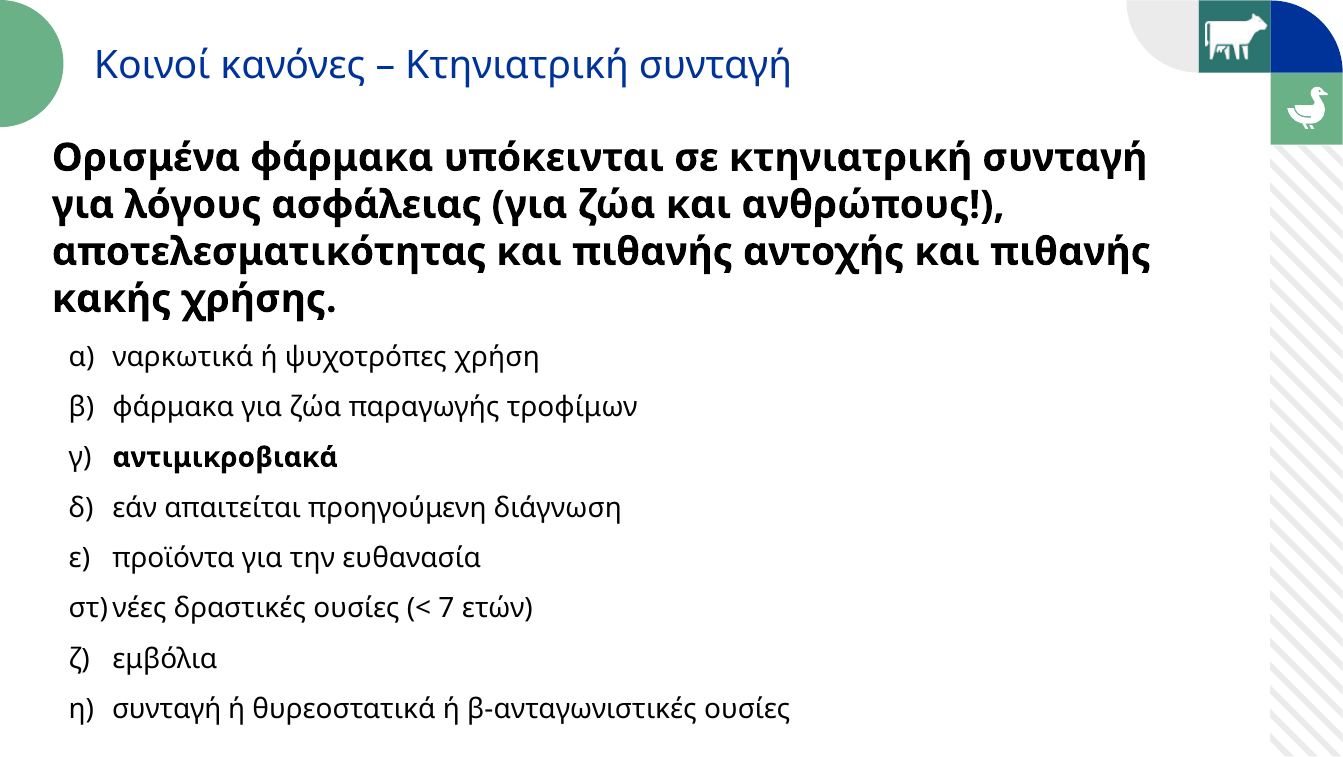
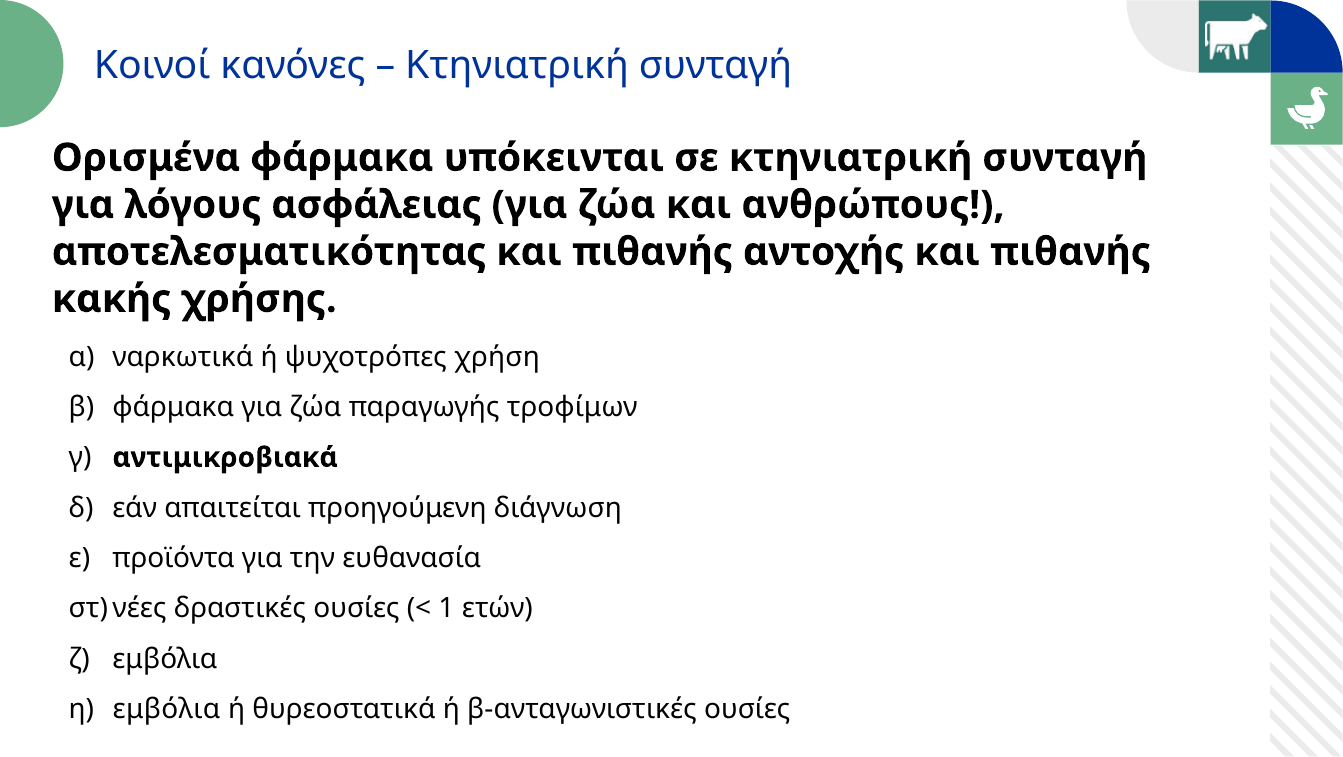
7: 7 -> 1 (446, 609)
η συνταγή: συνταγή -> εμβόλια (166, 709)
